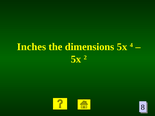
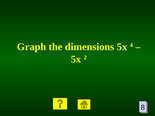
Inches: Inches -> Graph (32, 47)
